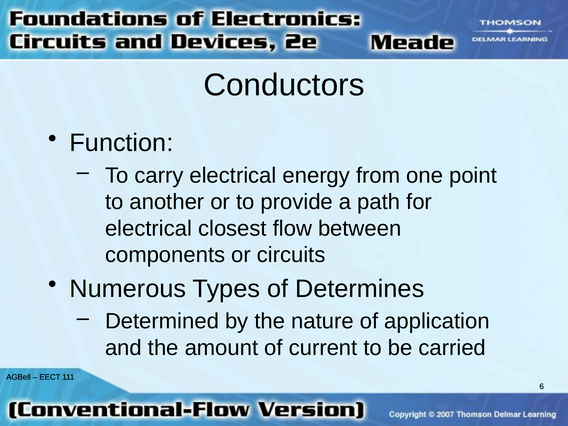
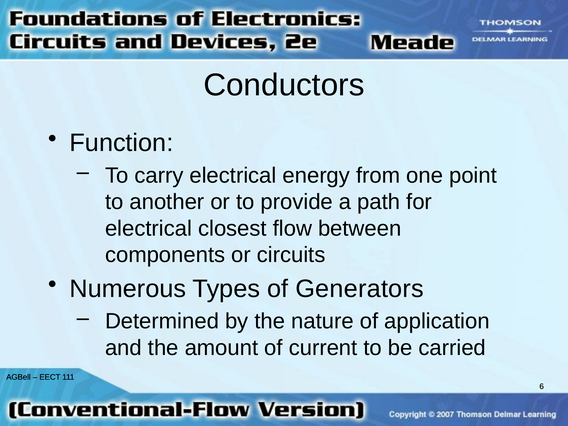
Determines: Determines -> Generators (360, 289)
